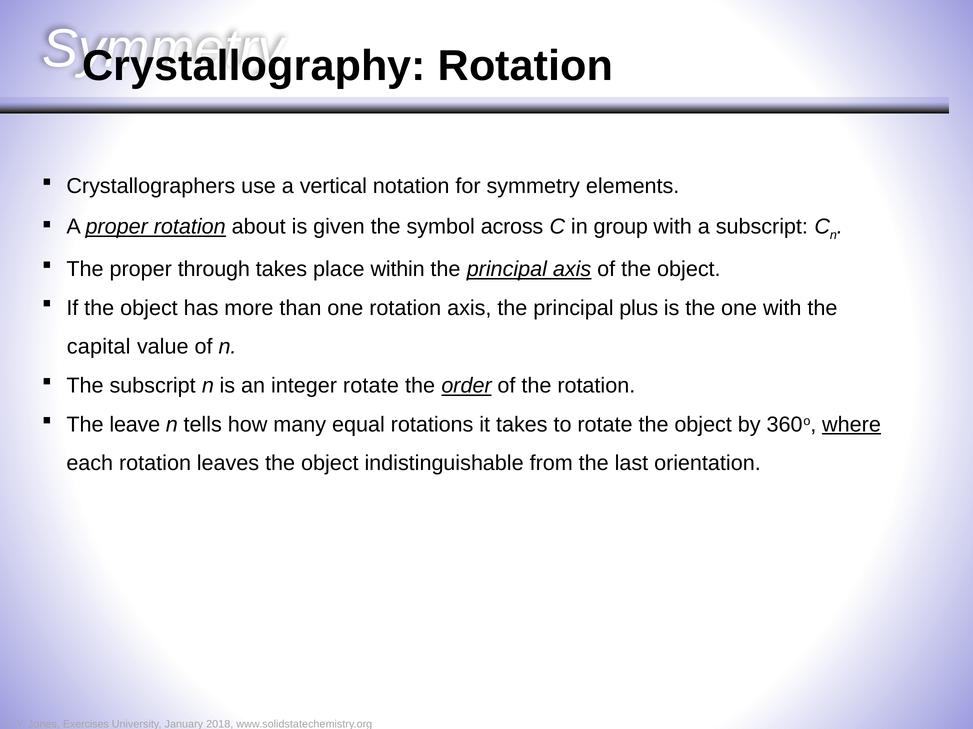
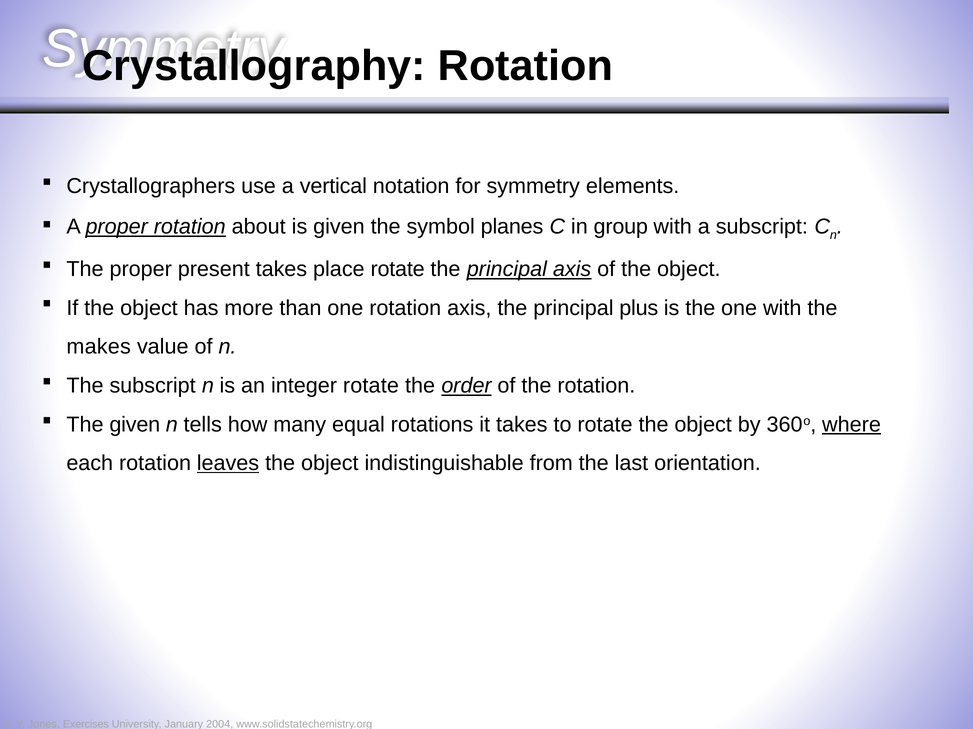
across: across -> planes (512, 227)
through: through -> present (214, 269)
place within: within -> rotate (398, 269)
capital: capital -> makes (99, 347)
The leave: leave -> given (135, 425)
leaves underline: none -> present (228, 464)
2018: 2018 -> 2004 (220, 725)
